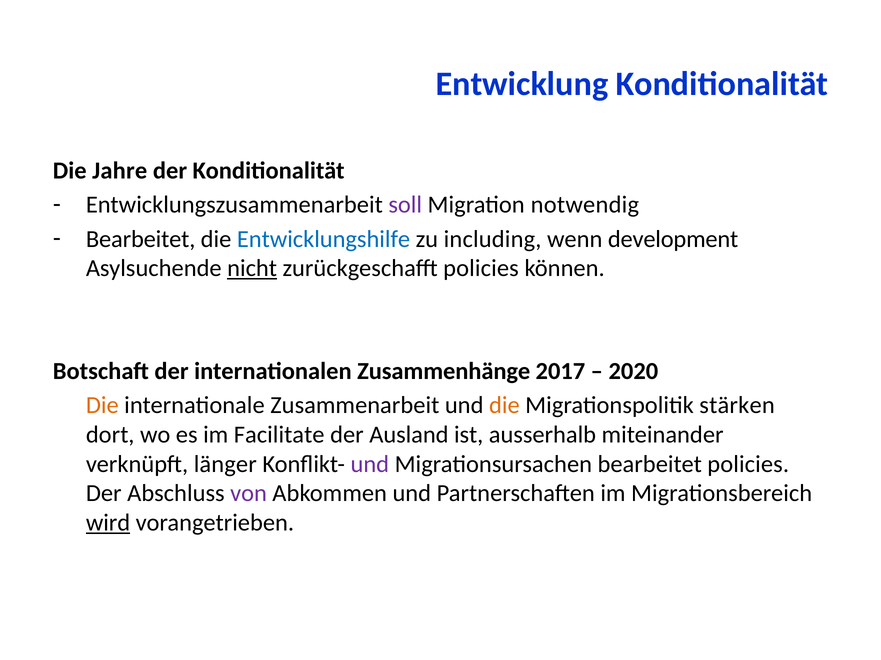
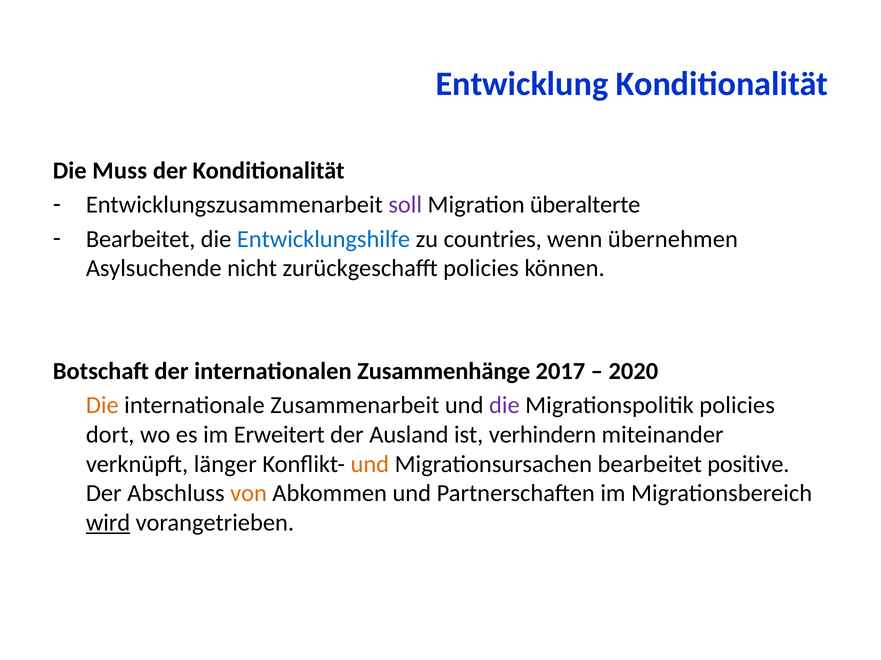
Jahre: Jahre -> Muss (120, 171)
notwendig: notwendig -> überalterte (585, 205)
including: including -> countries (493, 239)
development: development -> übernehmen (673, 239)
nicht underline: present -> none (252, 269)
die colour: orange -> purple (504, 406)
Migrationspolitik stärken: stärken -> policies (737, 406)
Facilitate: Facilitate -> Erweitert (279, 435)
ausserhalb: ausserhalb -> verhindern (543, 435)
und colour: purple -> orange (370, 465)
bearbeitet policies: policies -> positive (748, 465)
von colour: purple -> orange (249, 494)
